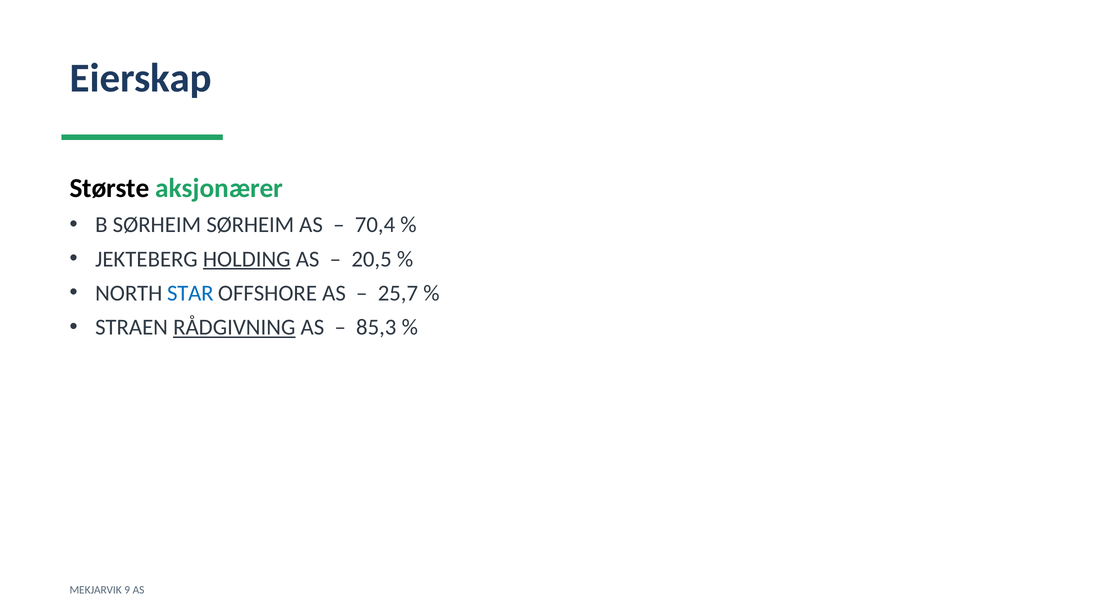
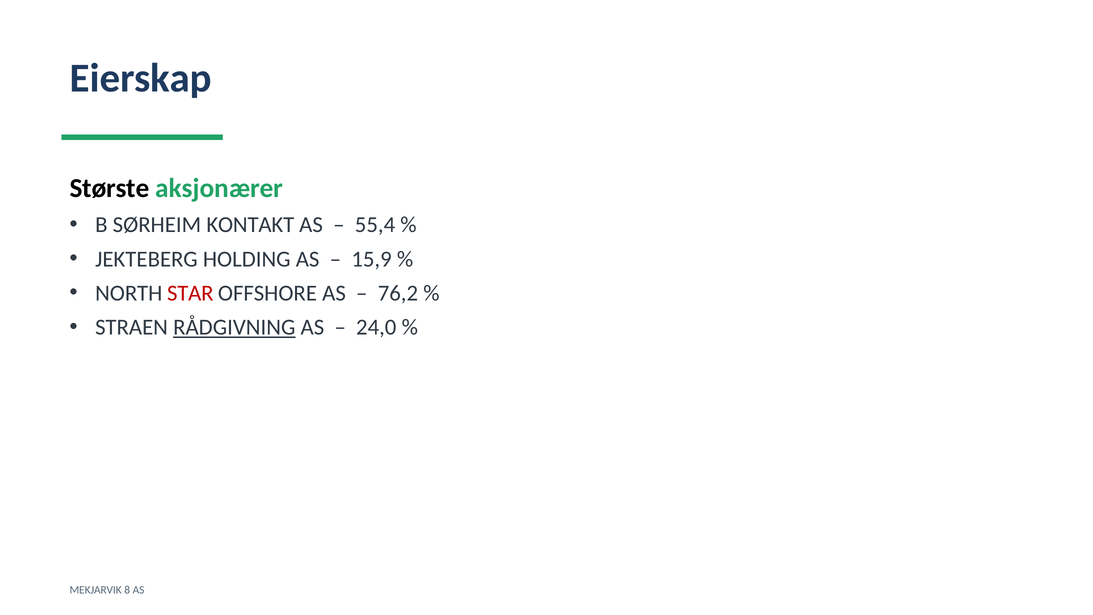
SØRHEIM SØRHEIM: SØRHEIM -> KONTAKT (250, 225)
70,4: 70,4 -> 55,4 (375, 225)
HOLDING underline: present -> none (247, 259)
20,5: 20,5 -> 15,9 (372, 259)
STAR colour: blue -> red (190, 293)
25,7: 25,7 -> 76,2 (398, 293)
85,3: 85,3 -> 24,0 (376, 327)
9: 9 -> 8 (127, 590)
